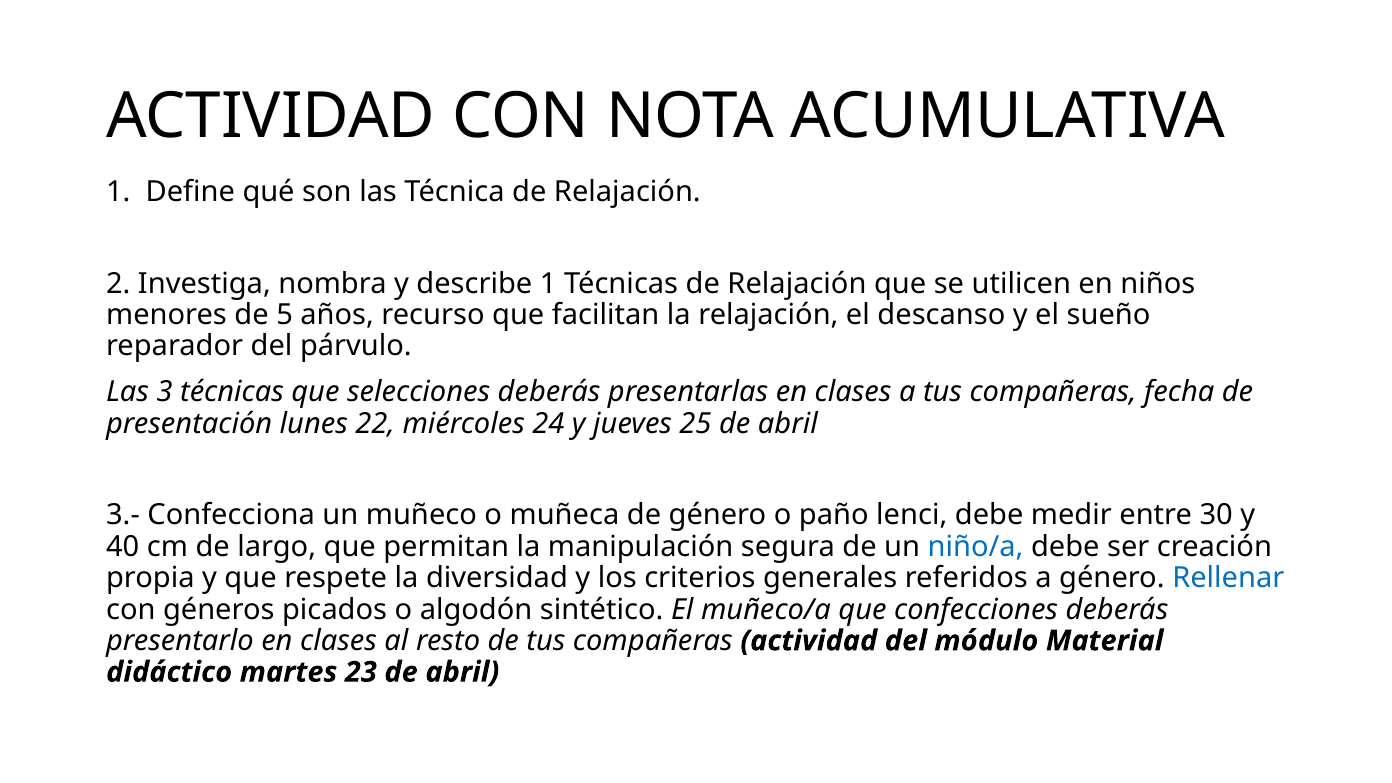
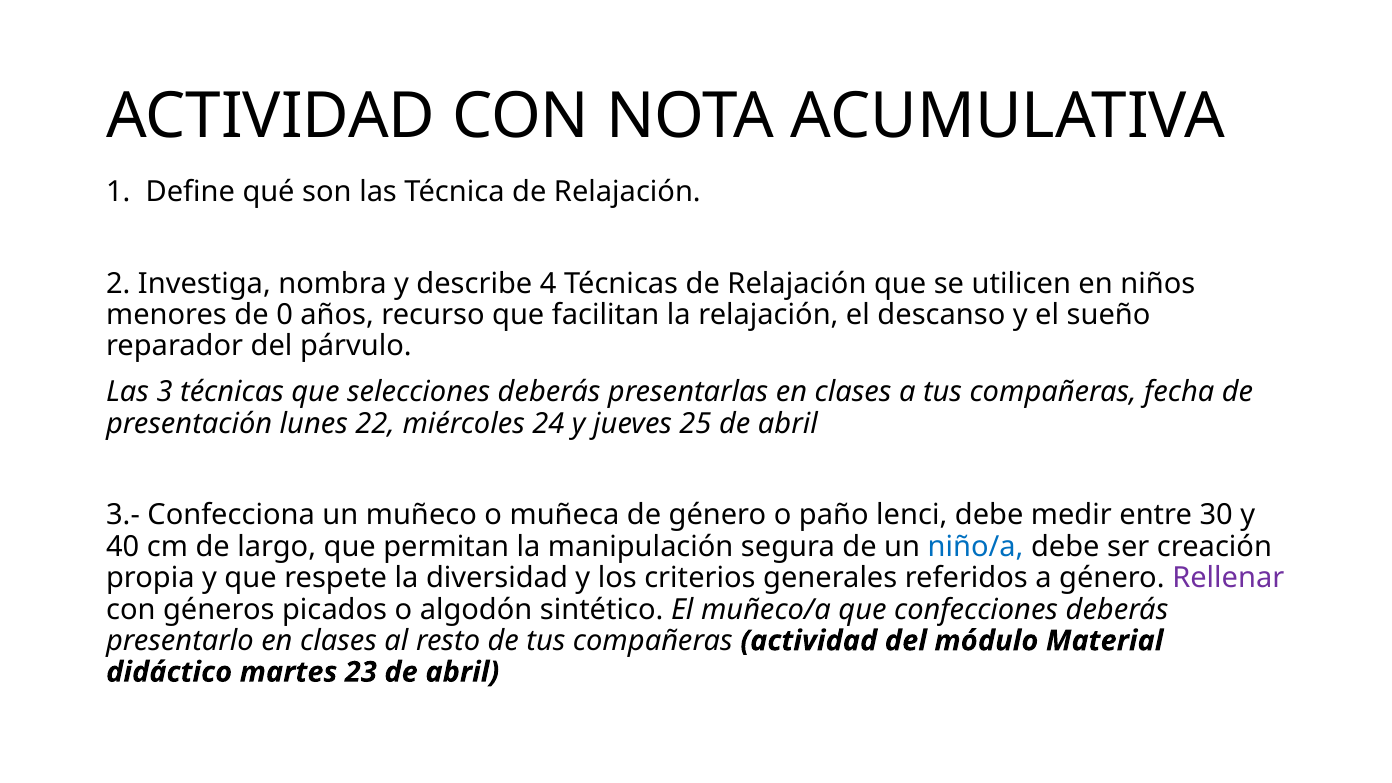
describe 1: 1 -> 4 (548, 284)
5: 5 -> 0 (285, 315)
Rellenar colour: blue -> purple (1228, 578)
